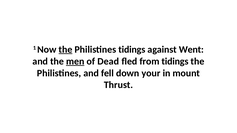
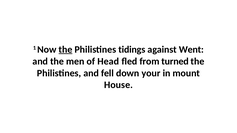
men underline: present -> none (75, 61)
Dead: Dead -> Head (108, 61)
from tidings: tidings -> turned (175, 61)
Thrust: Thrust -> House (118, 85)
